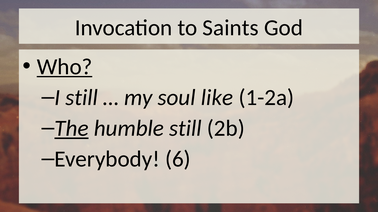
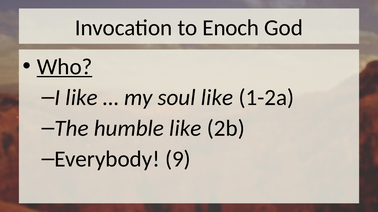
Saints: Saints -> Enoch (231, 28)
I still: still -> like (82, 98)
The underline: present -> none (71, 129)
humble still: still -> like (185, 129)
6: 6 -> 9 (178, 160)
